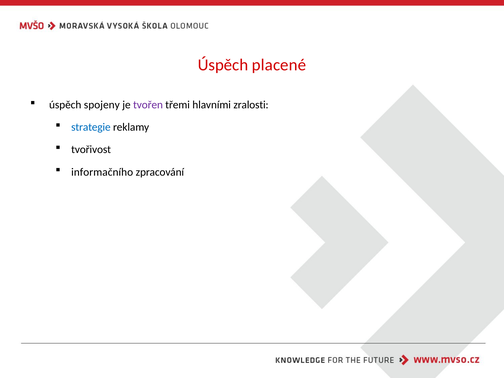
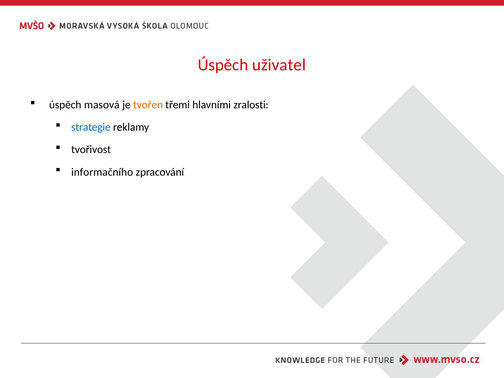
placené: placené -> uživatel (279, 65)
spojeny: spojeny -> masová (102, 105)
tvořen colour: purple -> orange (148, 105)
